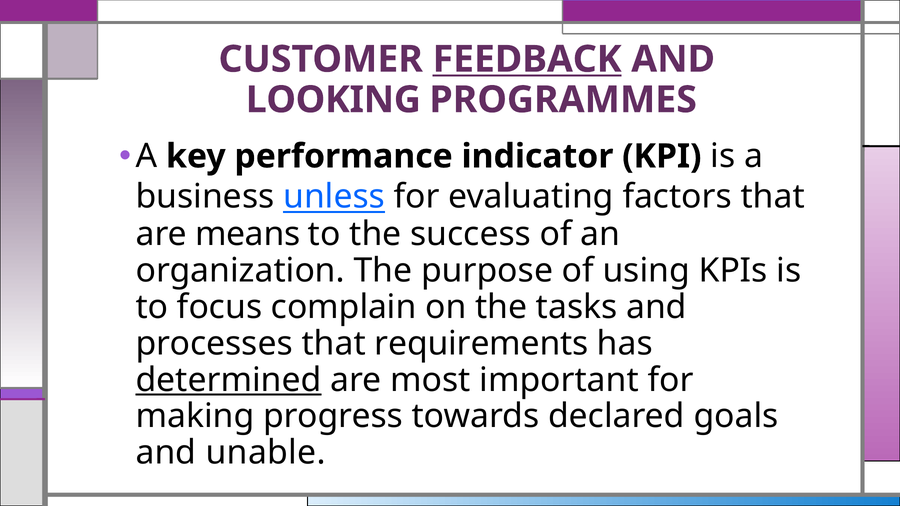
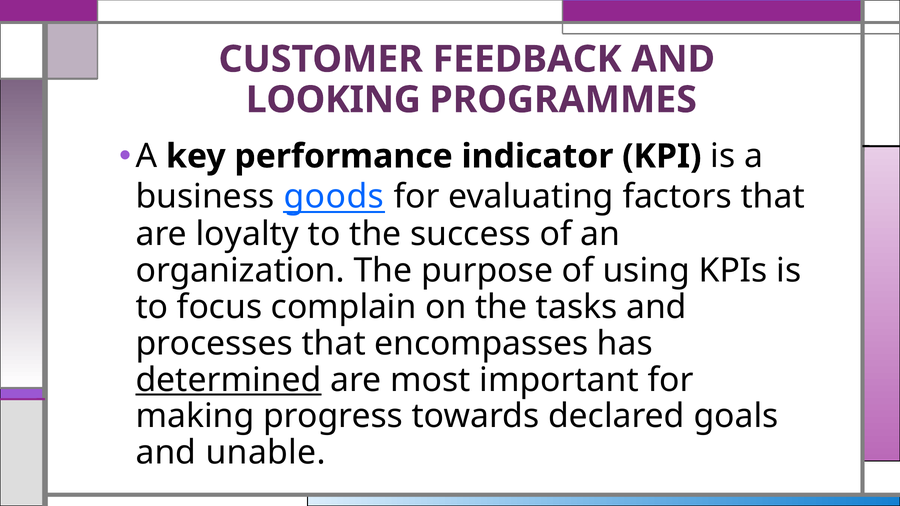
FEEDBACK underline: present -> none (527, 59)
unless: unless -> goods (334, 197)
means: means -> loyalty (247, 234)
requirements: requirements -> encompasses (481, 344)
